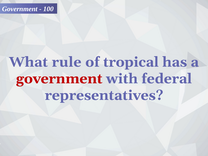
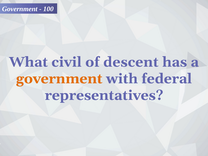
rule: rule -> civil (67, 62)
tropical: tropical -> descent (131, 62)
government colour: red -> orange (59, 79)
